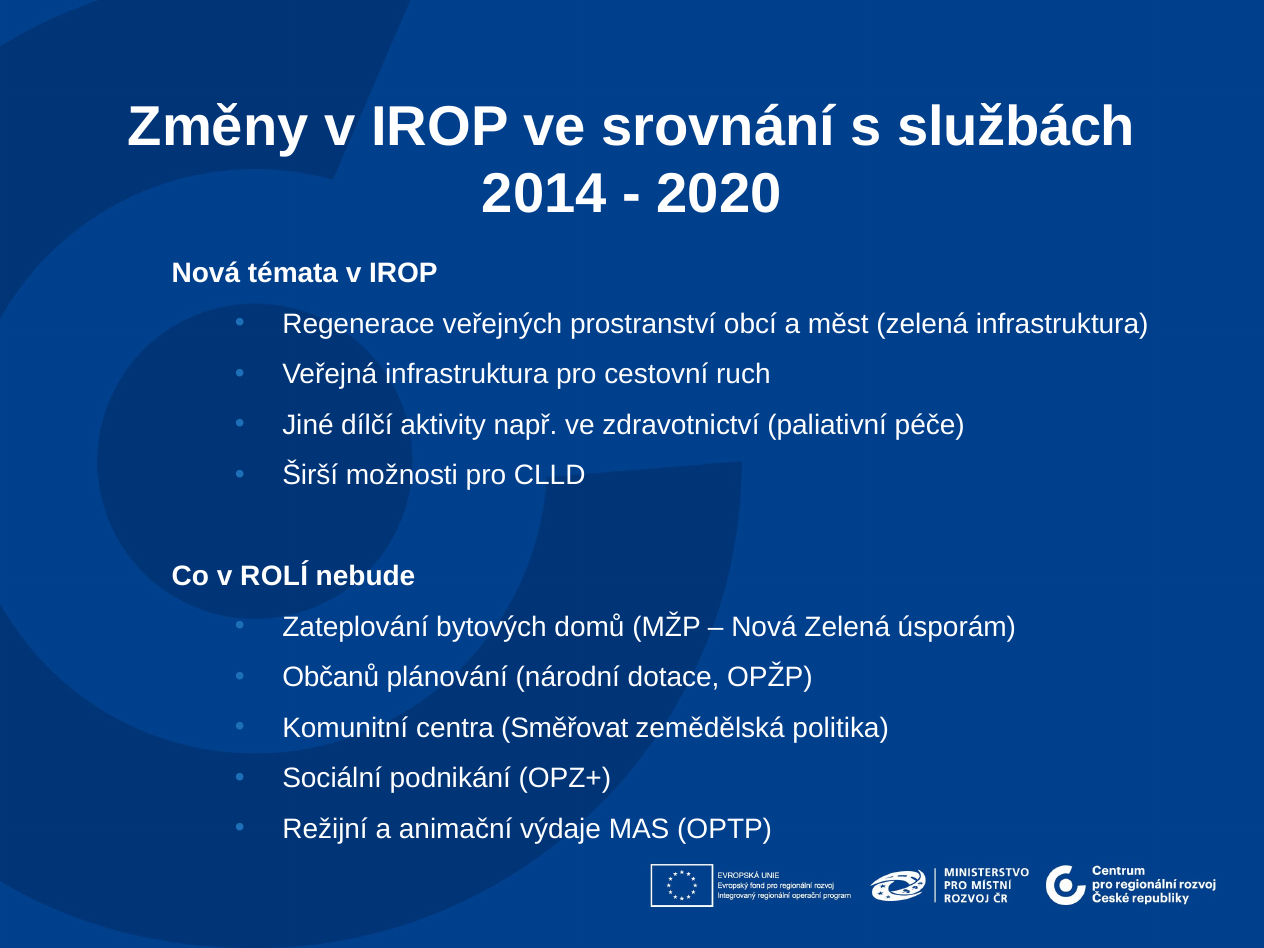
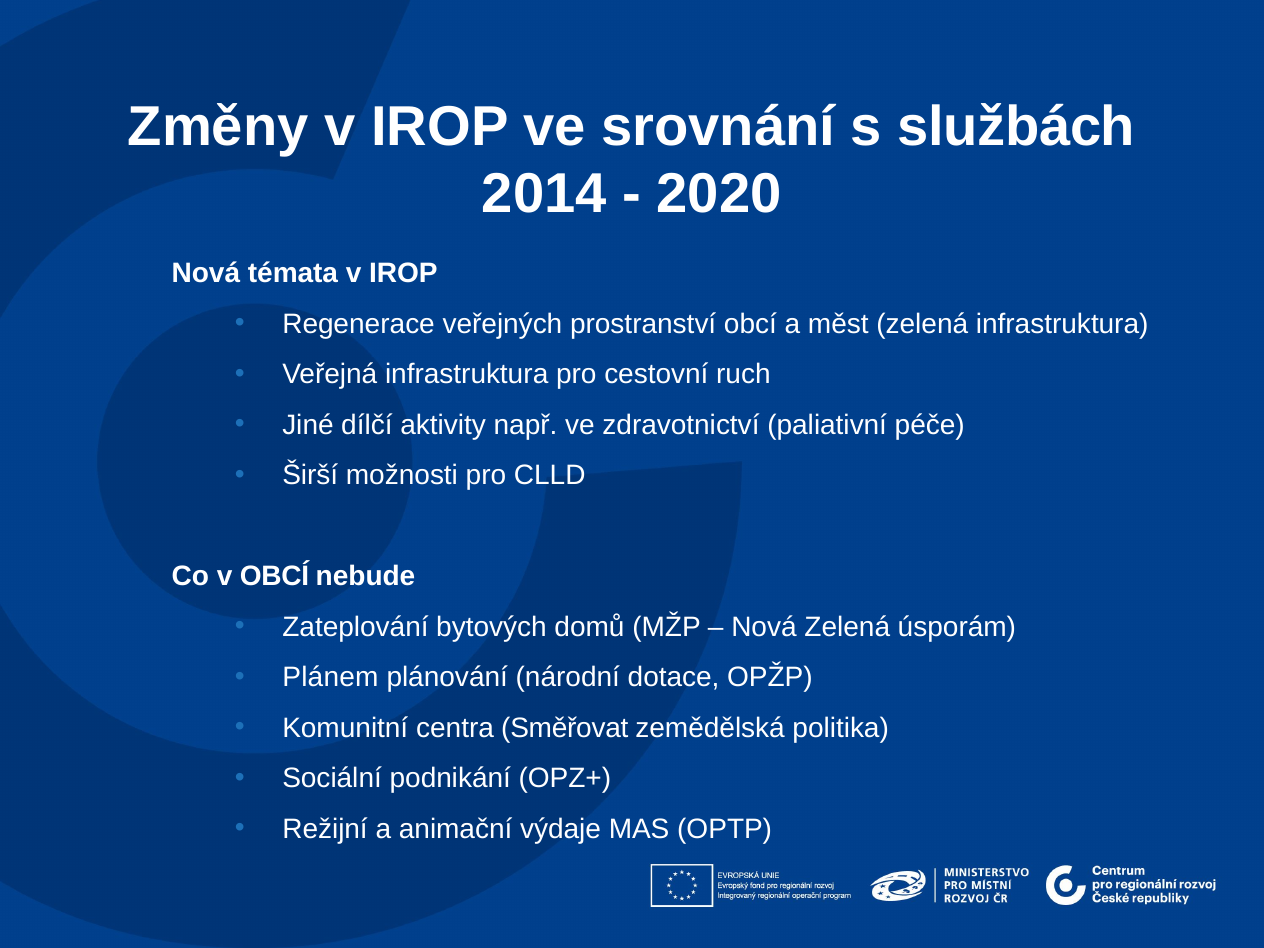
v ROLÍ: ROLÍ -> OBCÍ (274, 577)
Občanů: Občanů -> Plánem (330, 678)
